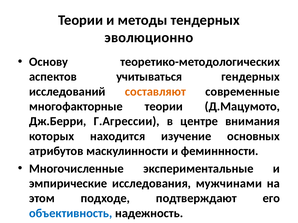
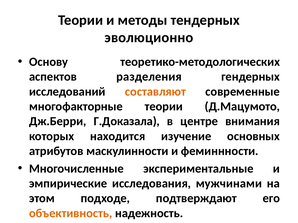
учитываться: учитываться -> разделения (149, 77)
Г.Агрессии: Г.Агрессии -> Г.Доказала (127, 122)
объективность colour: blue -> orange (71, 214)
